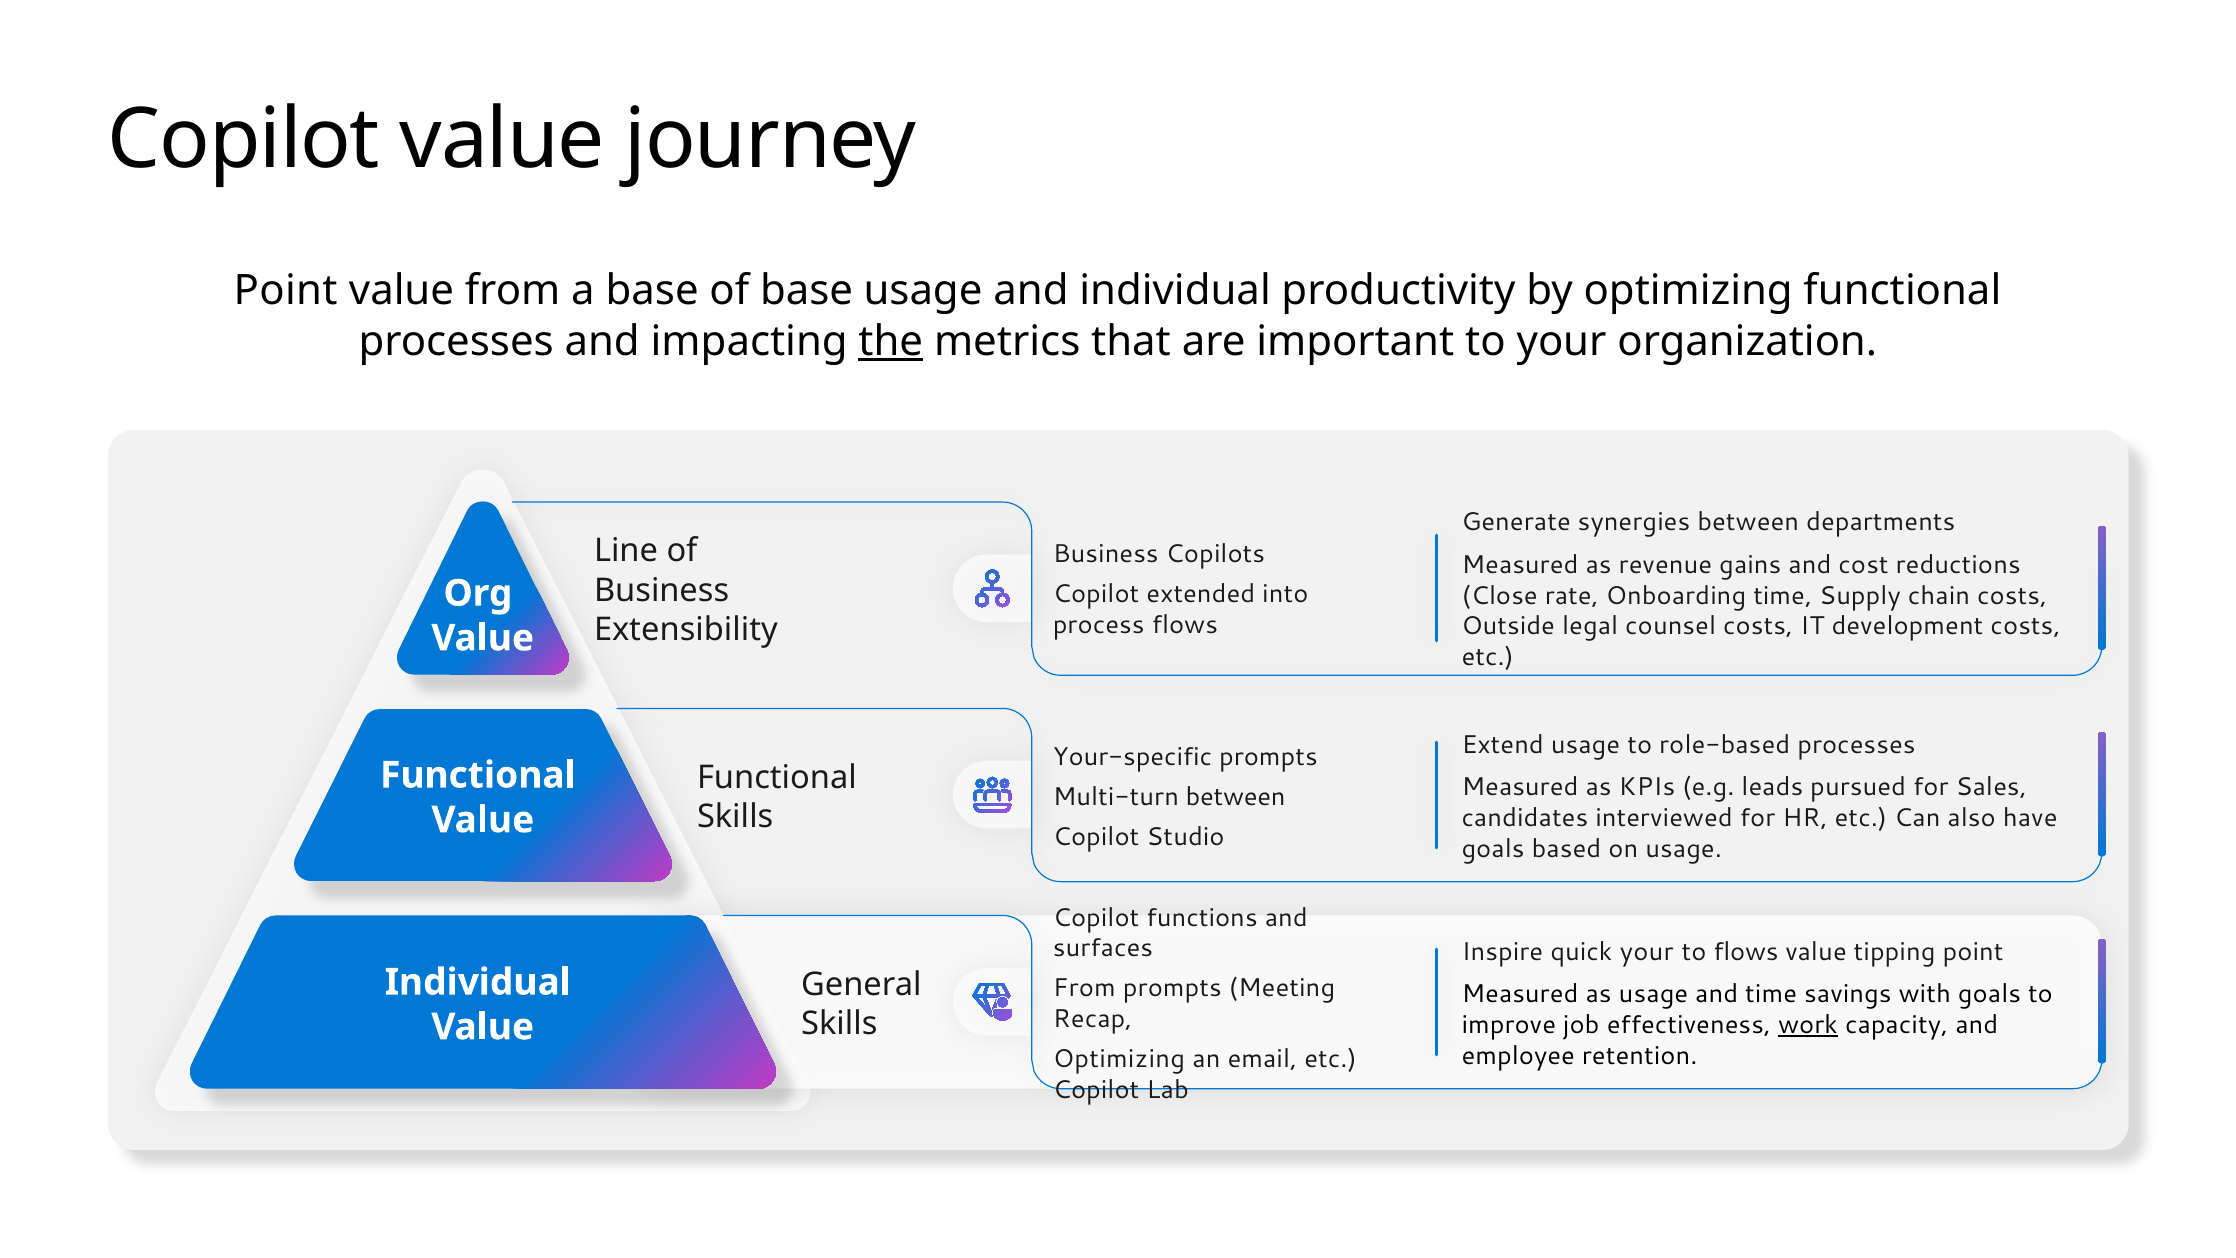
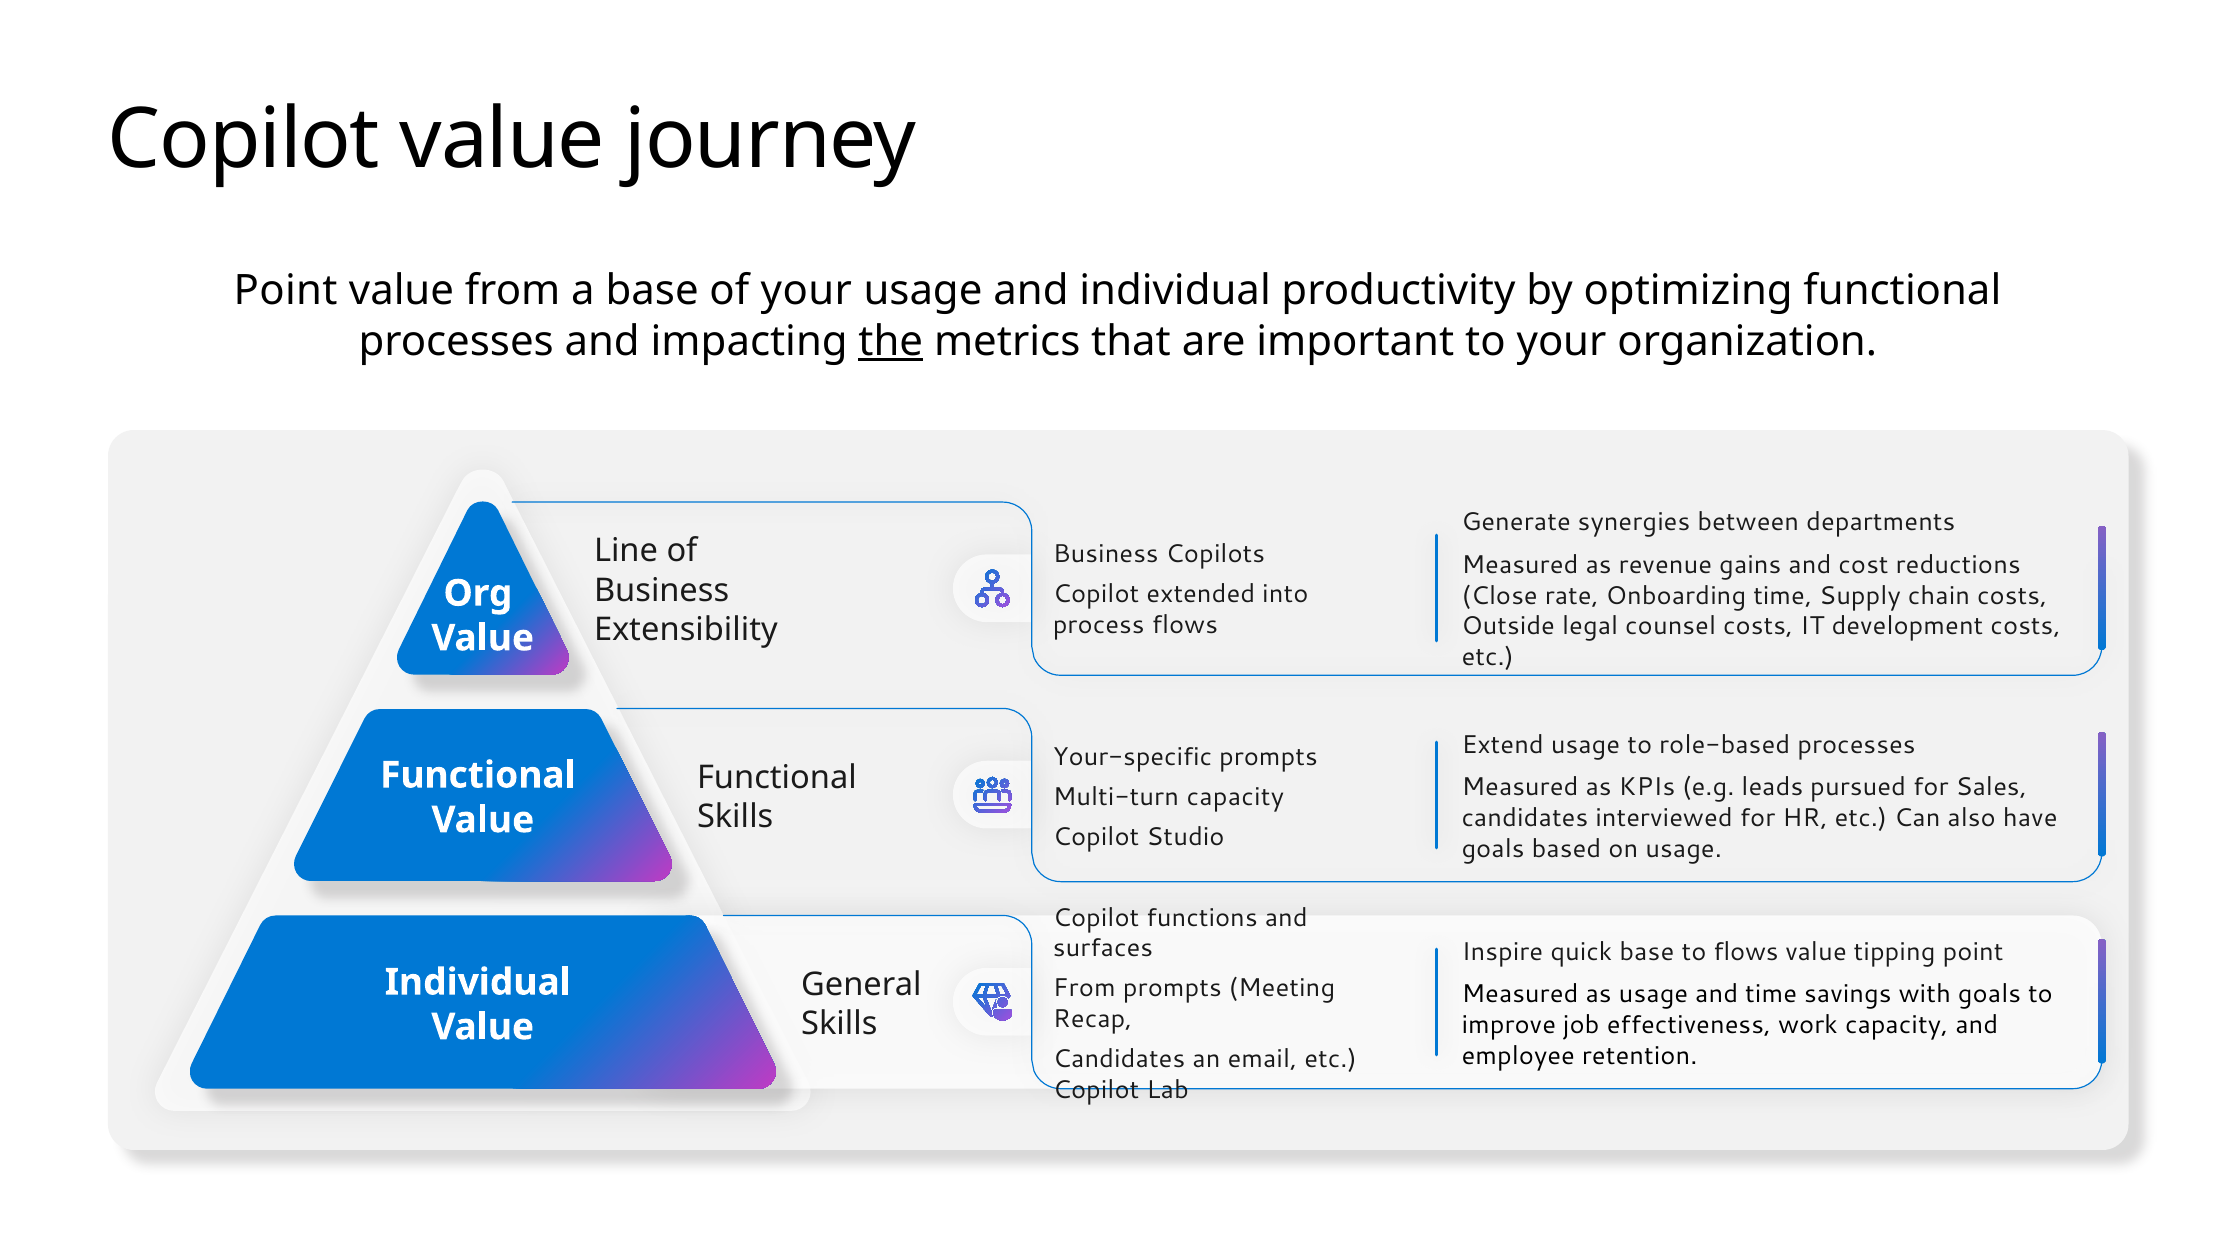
of base: base -> your (806, 291)
Multi-turn between: between -> capacity (1235, 797)
quick your: your -> base (1647, 952)
work underline: present -> none (1808, 1025)
Optimizing: Optimizing -> Candidates (1119, 1059)
